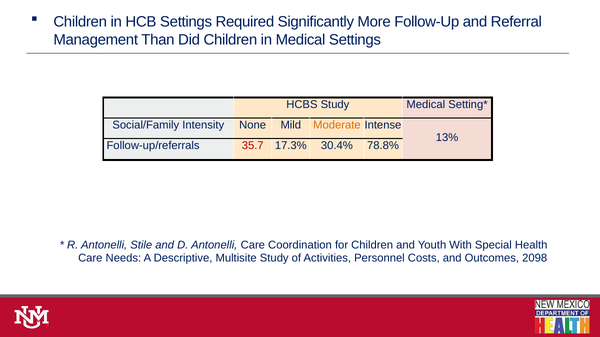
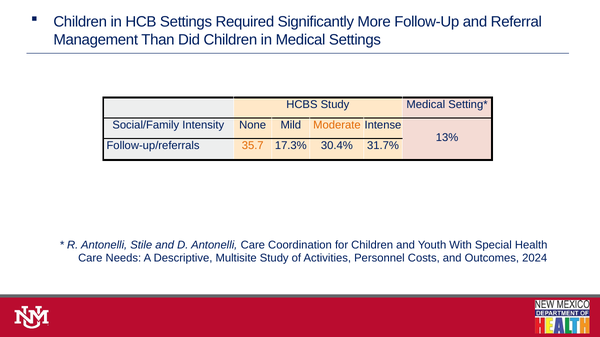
35.7 colour: red -> orange (253, 146)
78.8%: 78.8% -> 31.7% (383, 146)
2098: 2098 -> 2024 (535, 259)
